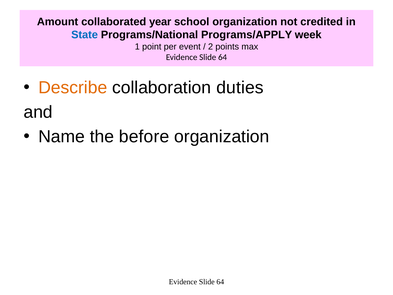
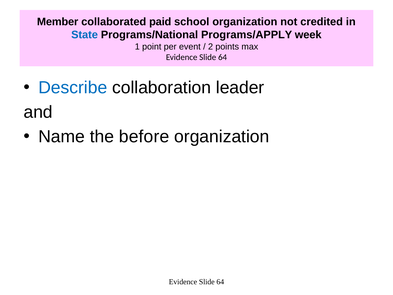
Amount: Amount -> Member (58, 22)
year: year -> paid (160, 22)
Describe colour: orange -> blue (73, 88)
duties: duties -> leader (240, 88)
